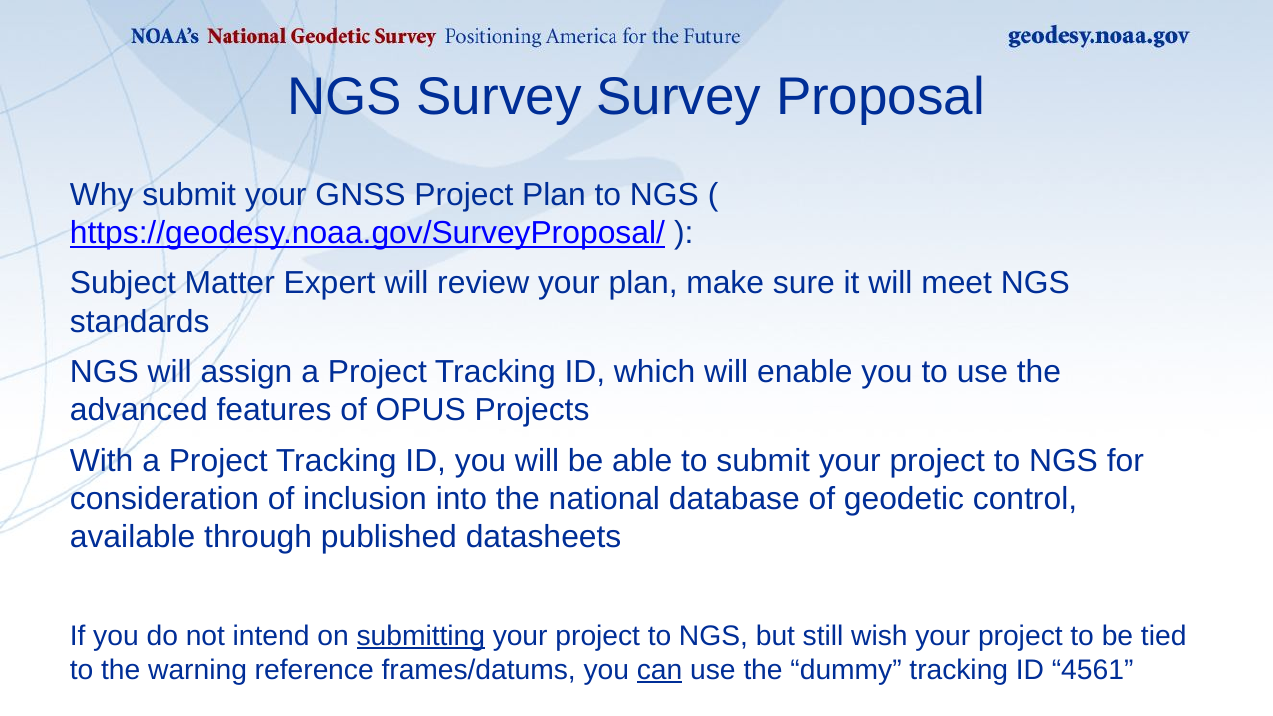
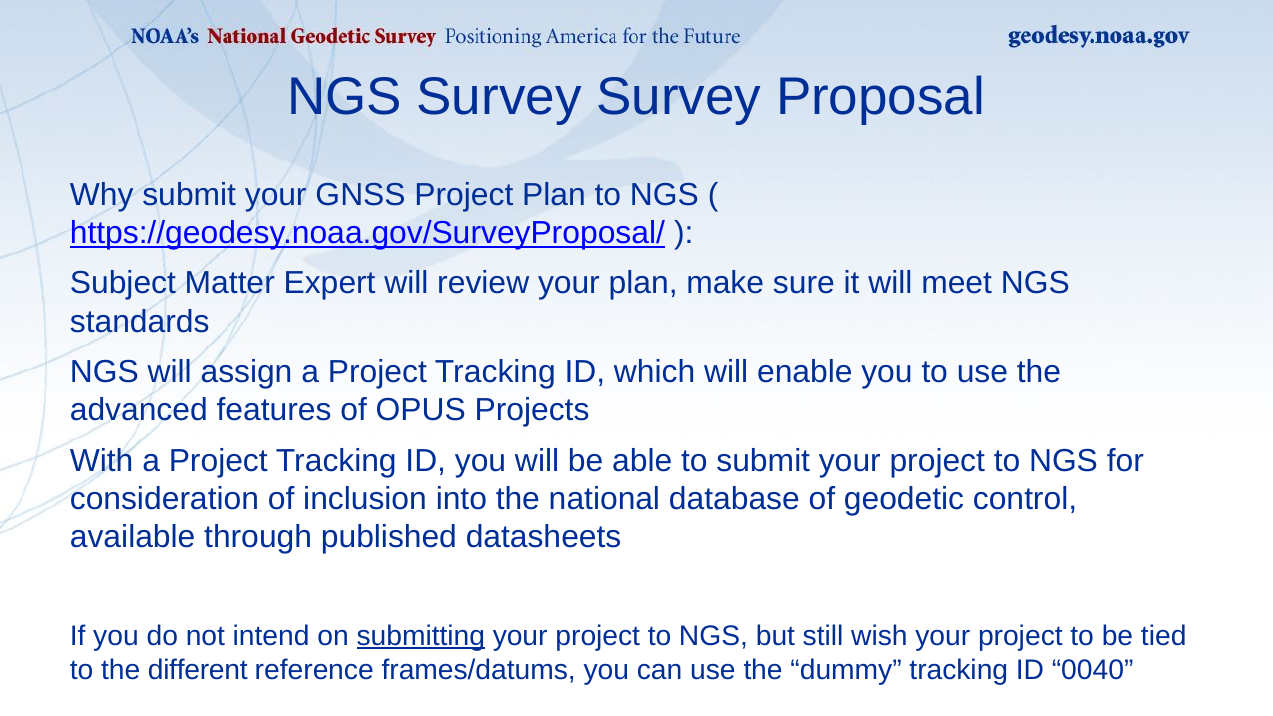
warning: warning -> different (198, 670)
can underline: present -> none (660, 670)
4561: 4561 -> 0040 (1093, 670)
